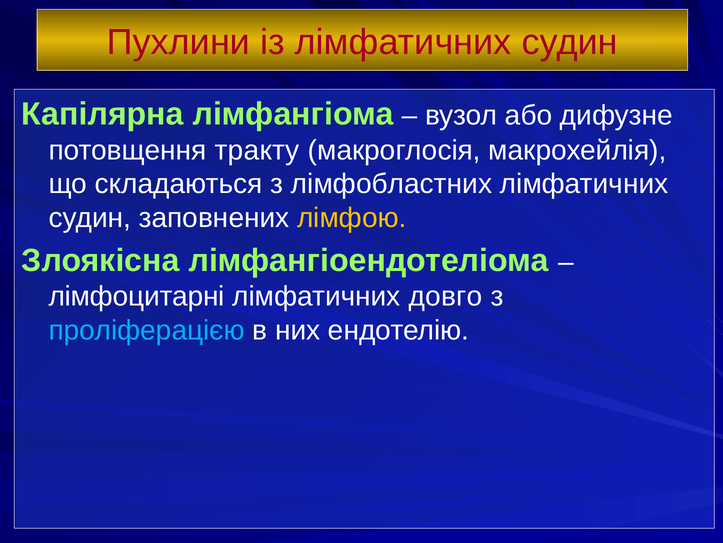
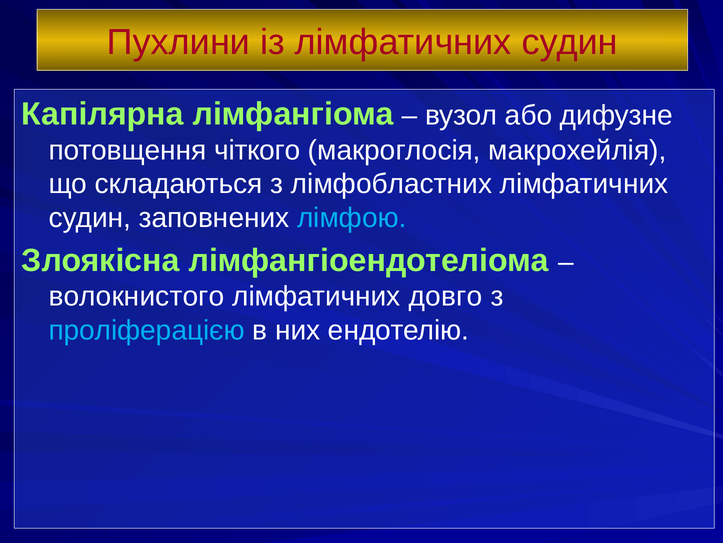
тракту: тракту -> чіткого (257, 150)
лімфою colour: yellow -> light blue (352, 218)
лімфоцитарні: лімфоцитарні -> волокнистого (136, 296)
